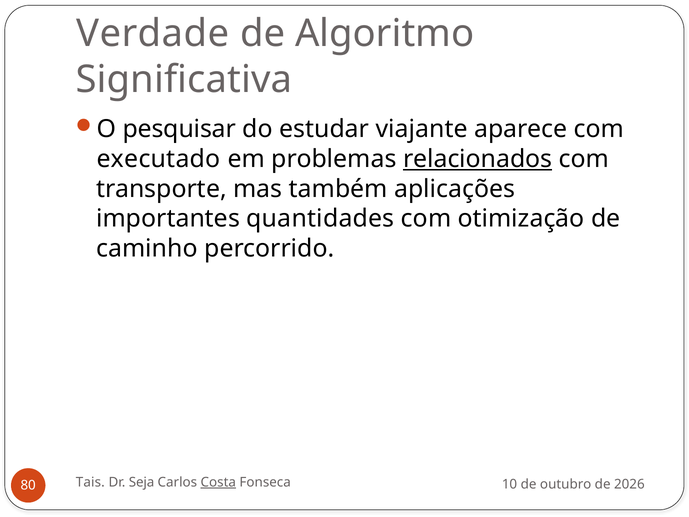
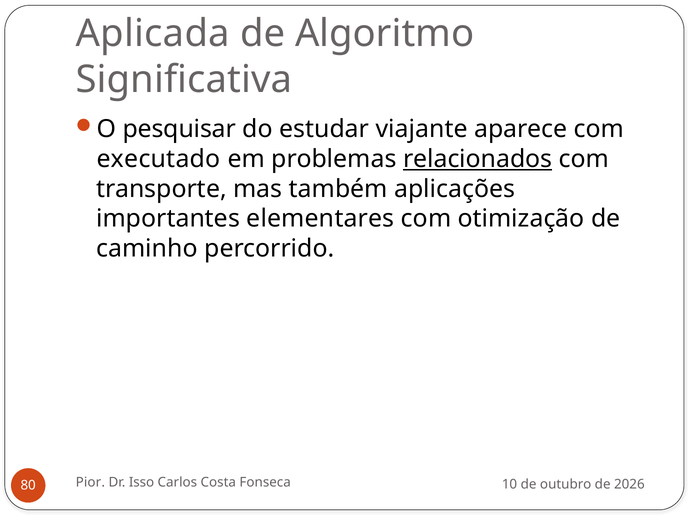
Verdade: Verdade -> Aplicada (153, 34)
quantidades: quantidades -> elementares (320, 219)
Tais: Tais -> Pior (90, 482)
Seja: Seja -> Isso (142, 482)
Costa underline: present -> none (218, 482)
